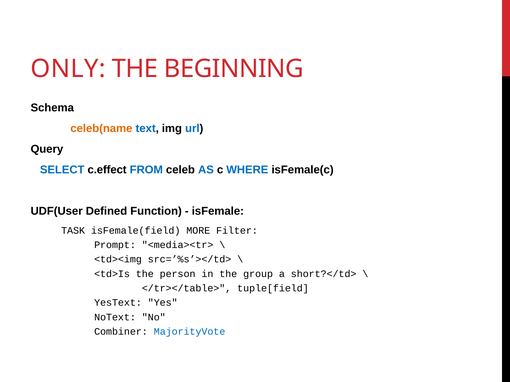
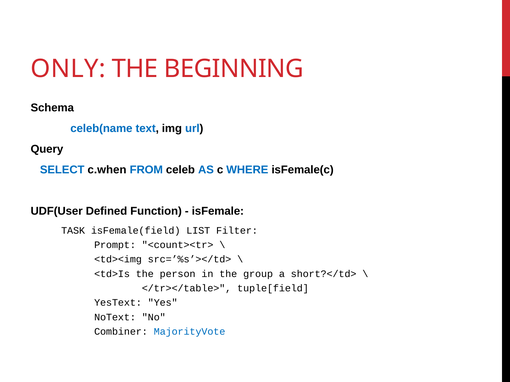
celeb(name colour: orange -> blue (101, 129)
c.effect: c.effect -> c.when (107, 170)
MORE: MORE -> LIST (198, 231)
<media><tr>: <media><tr> -> <count><tr> (178, 245)
